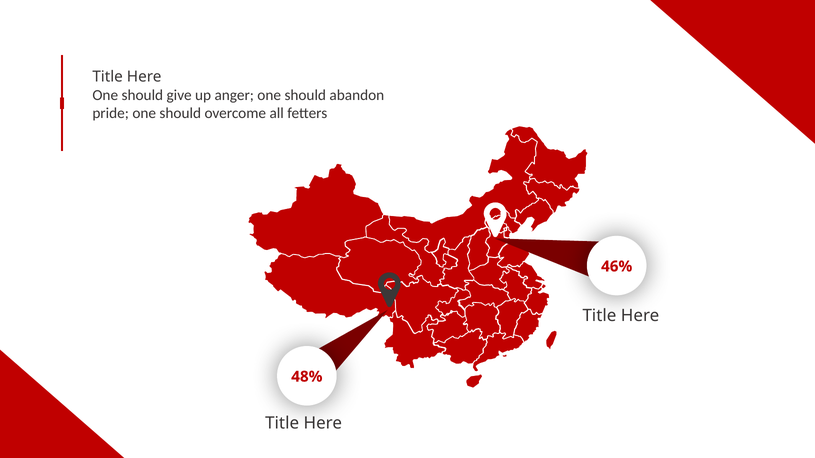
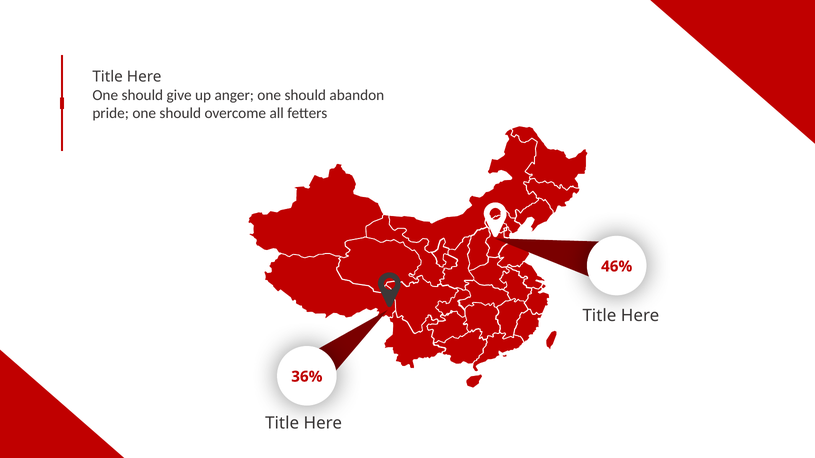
48%: 48% -> 36% (307, 377)
